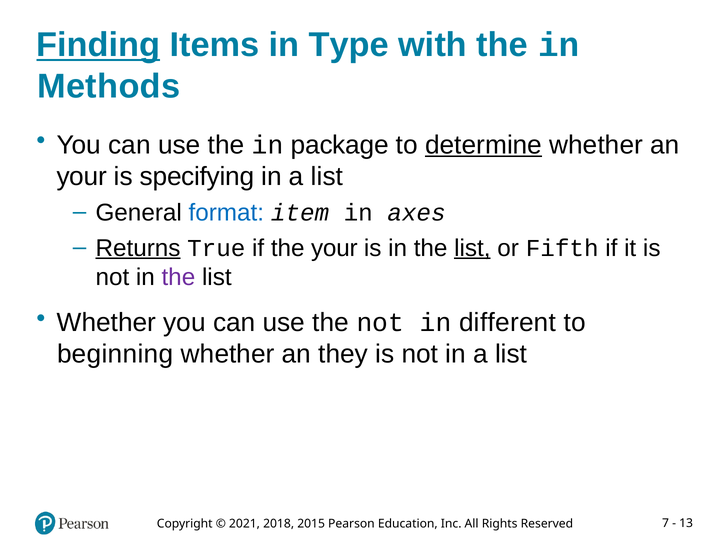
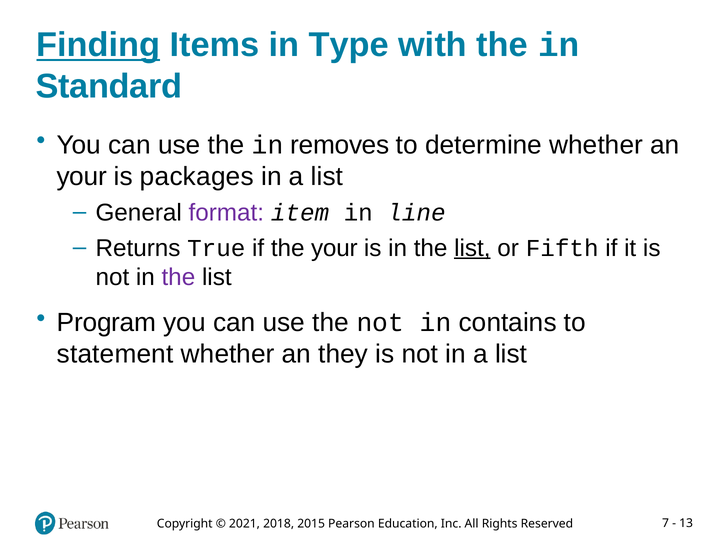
Methods: Methods -> Standard (109, 86)
package: package -> removes (340, 145)
determine underline: present -> none (484, 145)
specifying: specifying -> packages (197, 177)
format colour: blue -> purple (226, 213)
axes: axes -> line (416, 213)
Returns underline: present -> none (138, 248)
Whether: Whether -> Program (107, 323)
different: different -> contains (508, 323)
beginning: beginning -> statement (115, 354)
